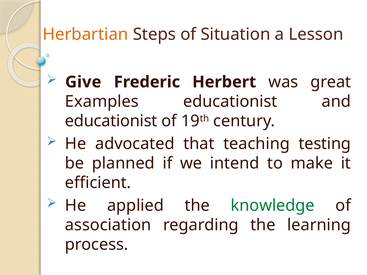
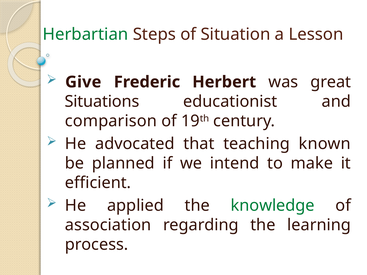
Herbartian colour: orange -> green (85, 34)
Examples: Examples -> Situations (102, 102)
educationist: educationist -> comparison (111, 121)
testing: testing -> known (325, 144)
